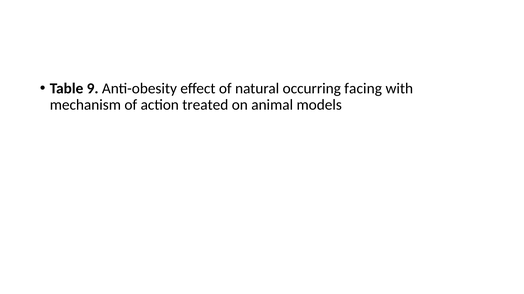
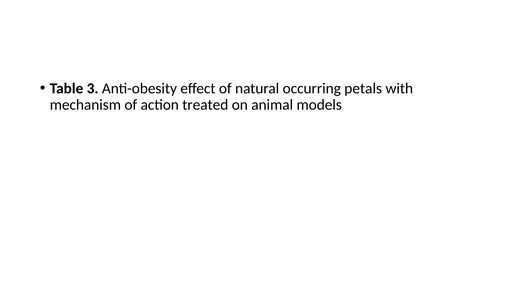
9: 9 -> 3 (93, 89)
facing: facing -> petals (363, 89)
